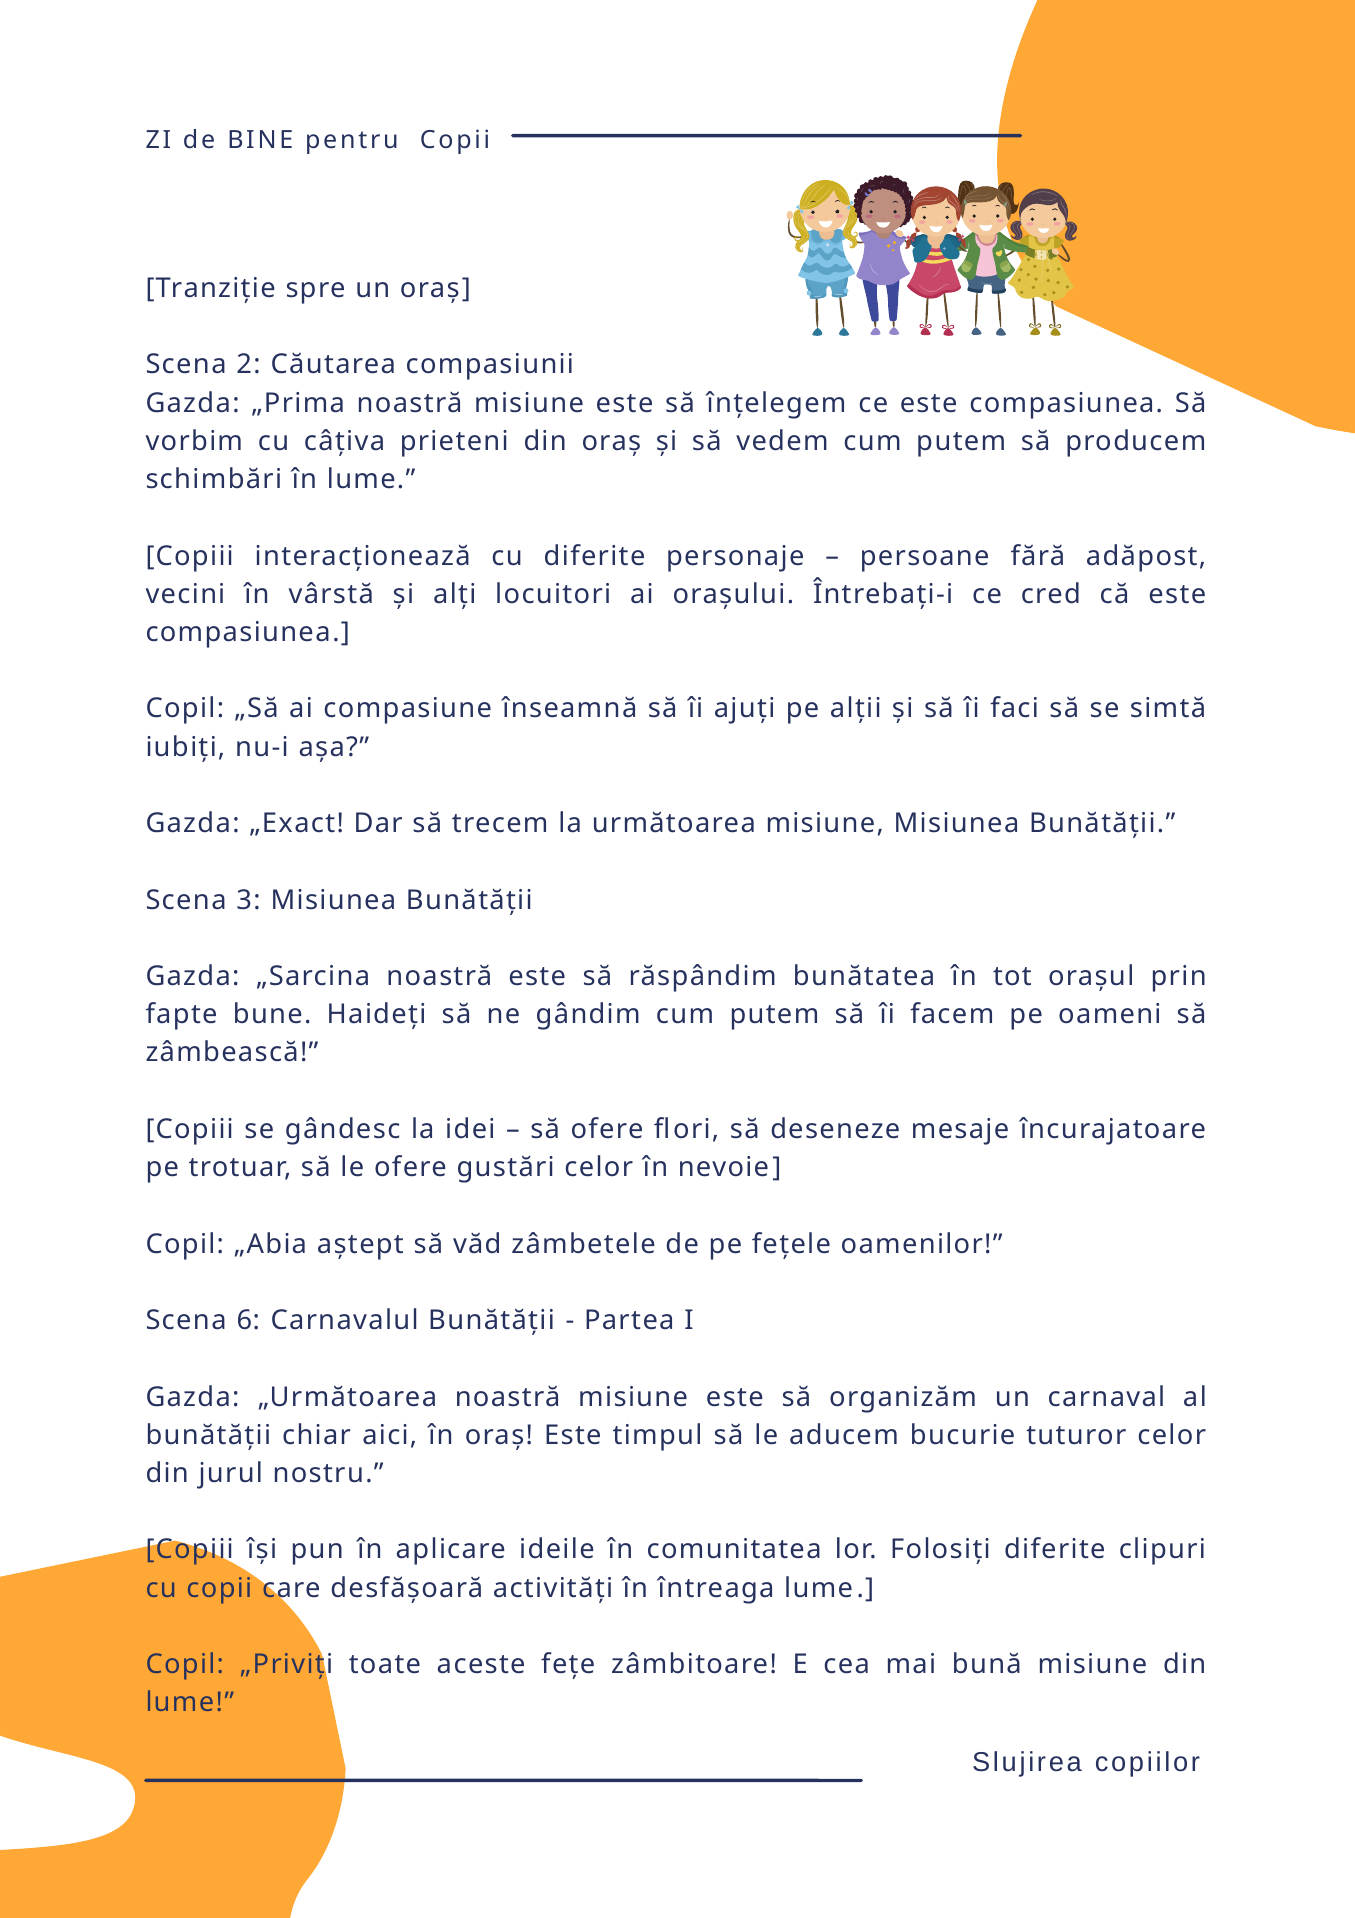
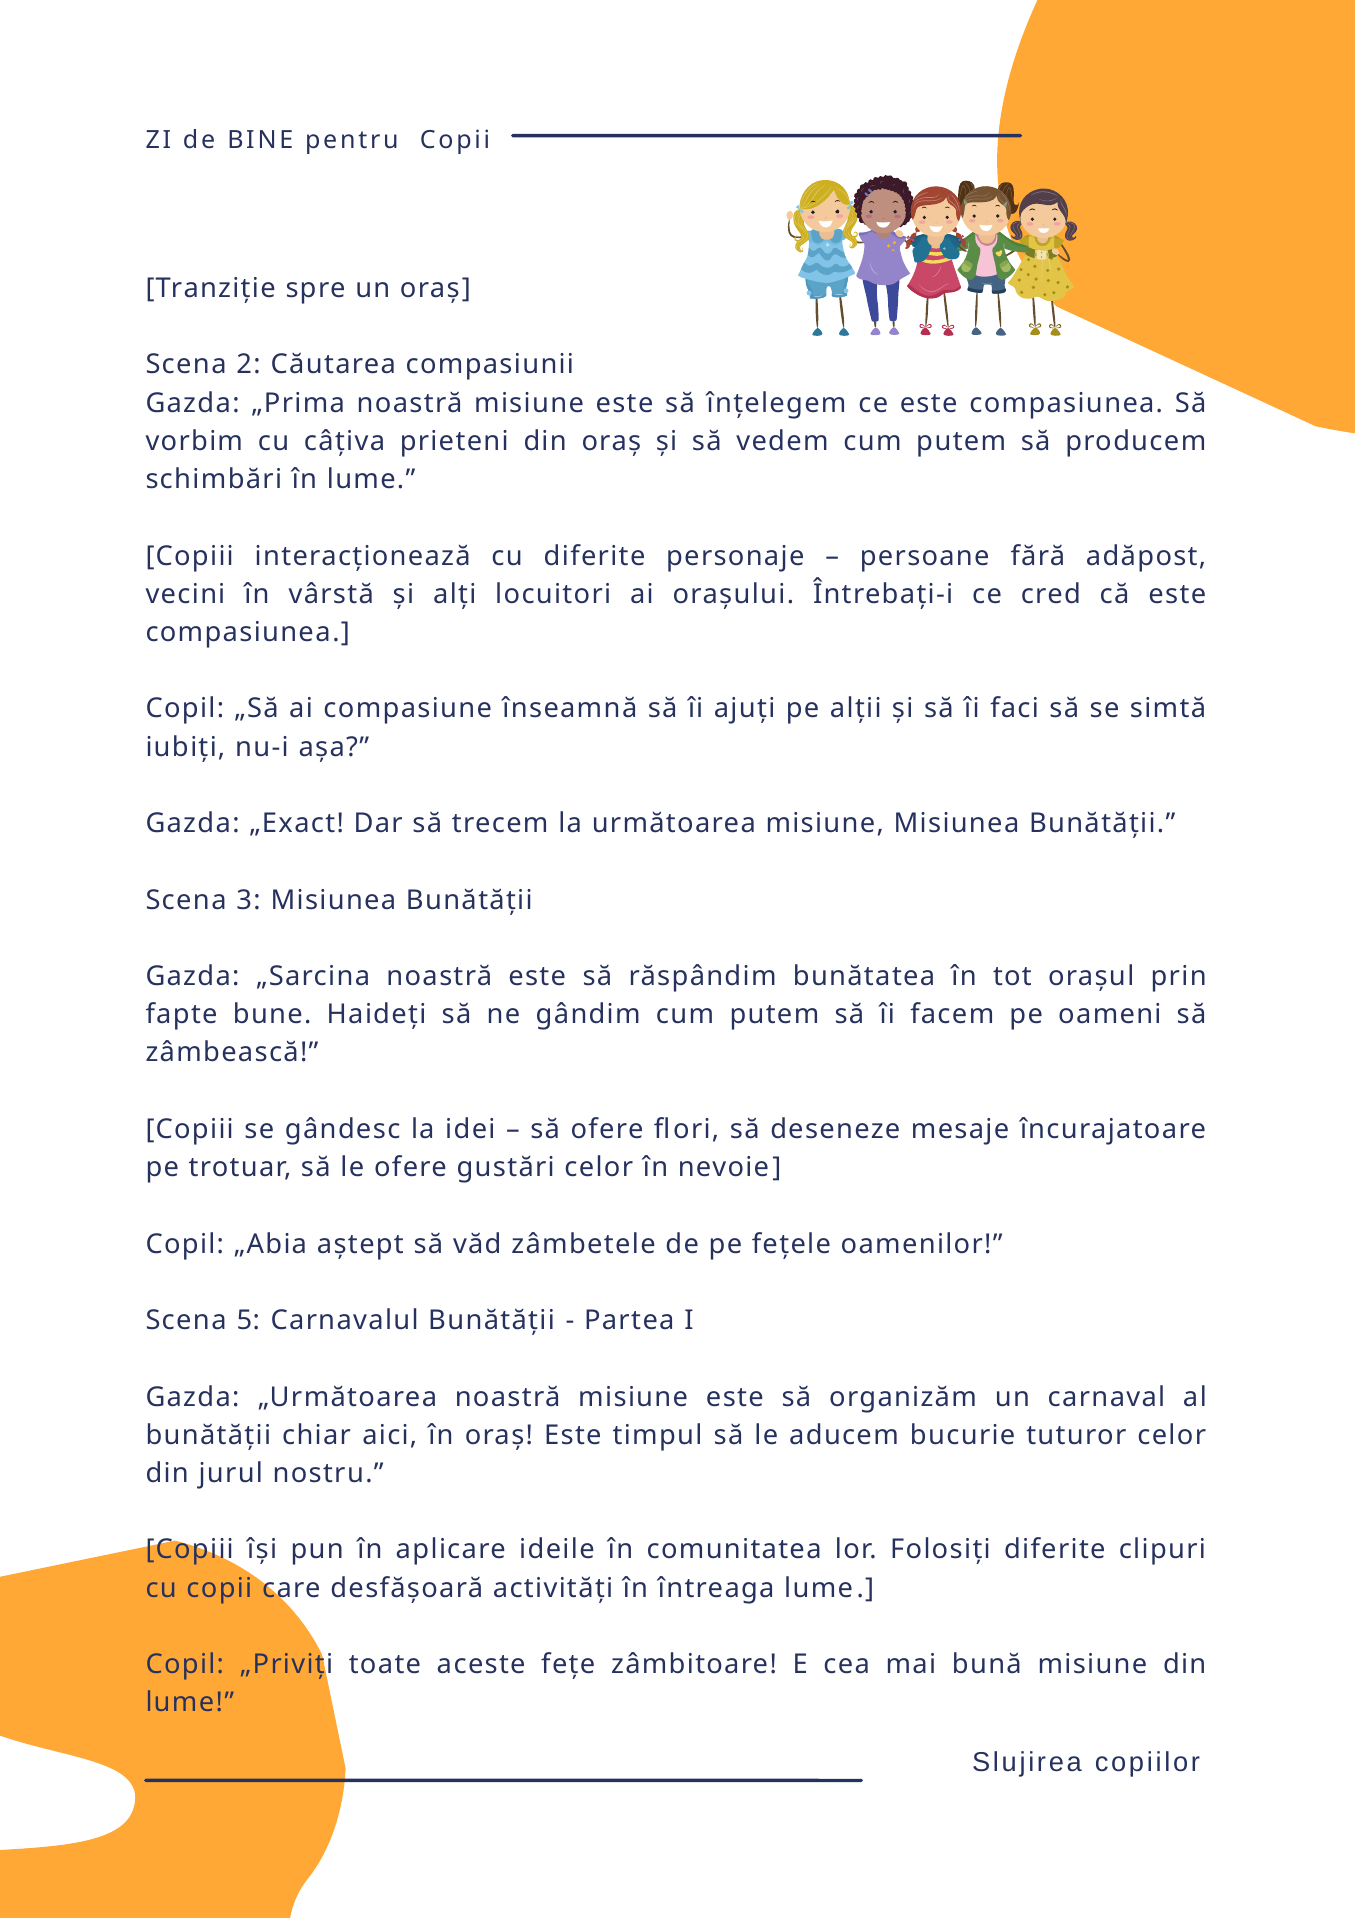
6: 6 -> 5 (248, 1320)
